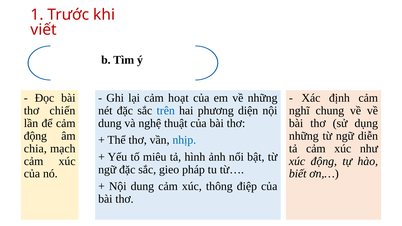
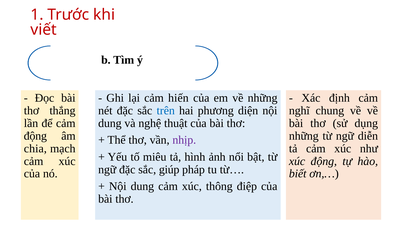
hoạt: hoạt -> hiến (178, 98)
chiến: chiến -> thắng (63, 111)
nhịp colour: blue -> purple (184, 140)
gieo: gieo -> giúp (169, 170)
